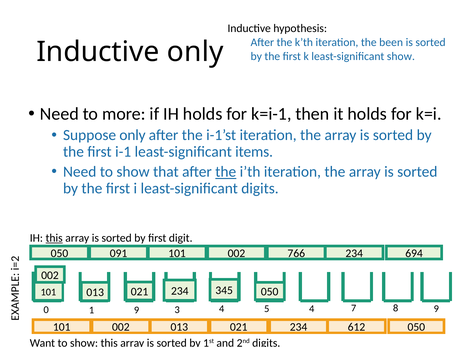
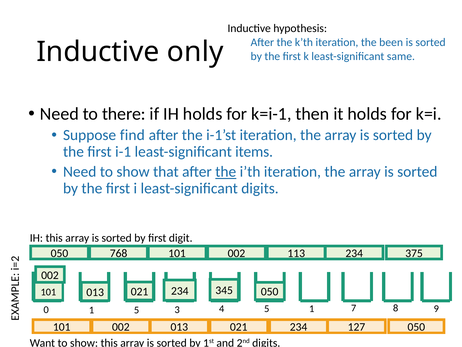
least-significant show: show -> same (401, 56)
more: more -> there (124, 114)
Suppose only: only -> find (132, 135)
this underline: present -> none (54, 238)
091: 091 -> 768 (119, 253)
766: 766 -> 113 (296, 253)
694: 694 -> 375 (414, 253)
1 9: 9 -> 5 (137, 310)
5 4: 4 -> 1 (312, 308)
612: 612 -> 127 (356, 327)
